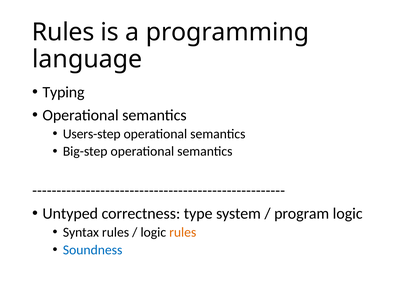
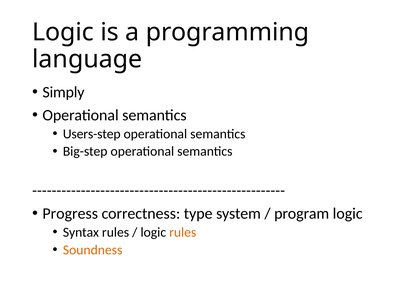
Rules: Rules -> Logic (63, 32)
Typing: Typing -> Simply (63, 92)
Untyped: Untyped -> Progress (70, 213)
Soundness colour: blue -> orange (93, 250)
